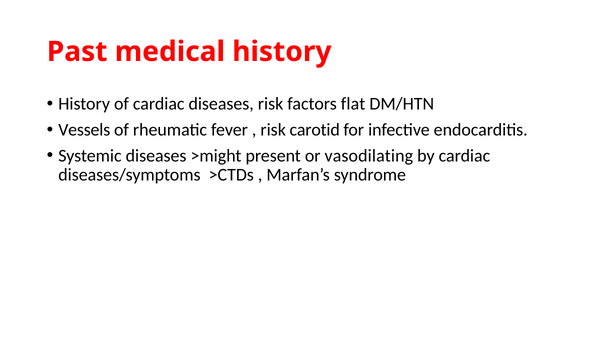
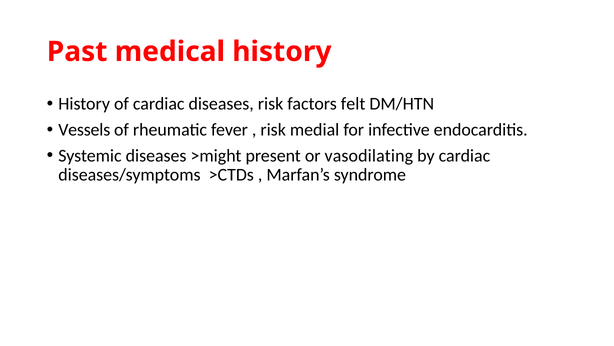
flat: flat -> felt (353, 104)
carotid: carotid -> medial (315, 130)
